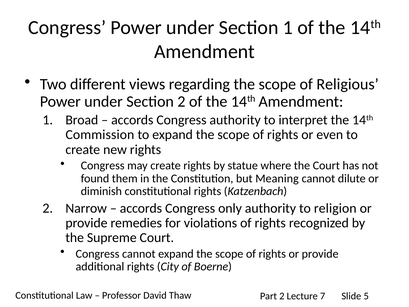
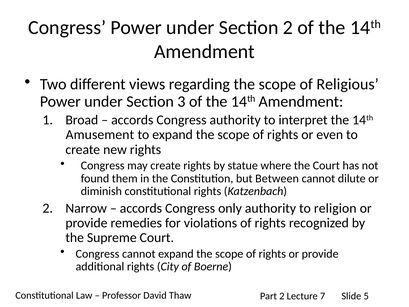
Section 1: 1 -> 2 (288, 28)
Section 2: 2 -> 3 (181, 101)
Commission: Commission -> Amusement (100, 135)
Meaning: Meaning -> Between (277, 178)
